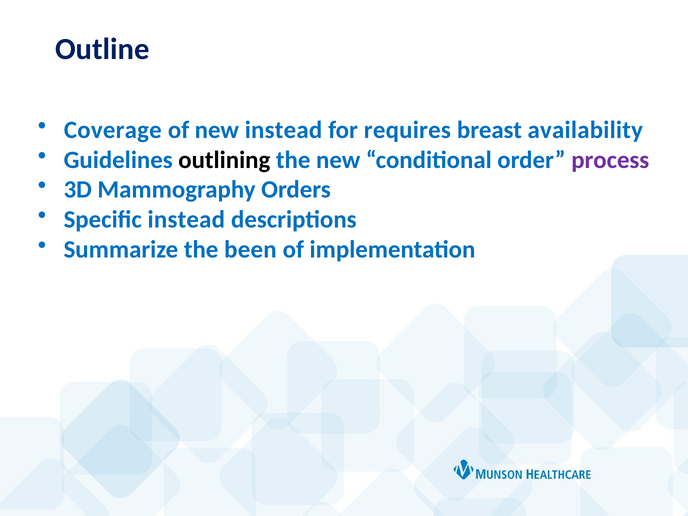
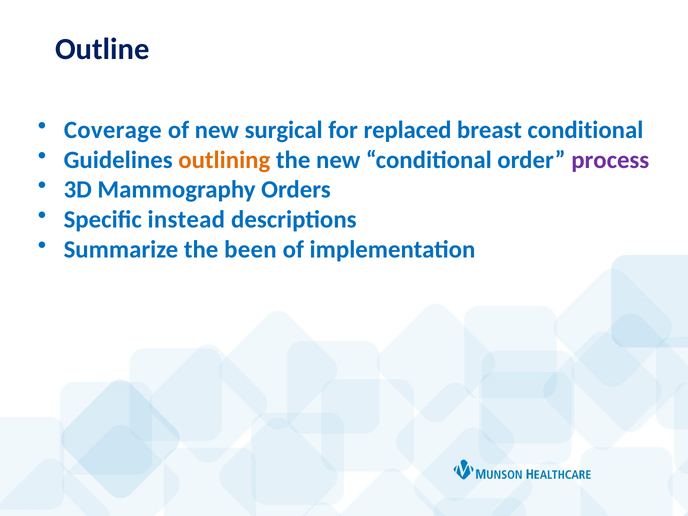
new instead: instead -> surgical (284, 130)
requires: requires -> replaced (408, 130)
breast availability: availability -> conditional (585, 130)
outlining colour: black -> orange (224, 160)
